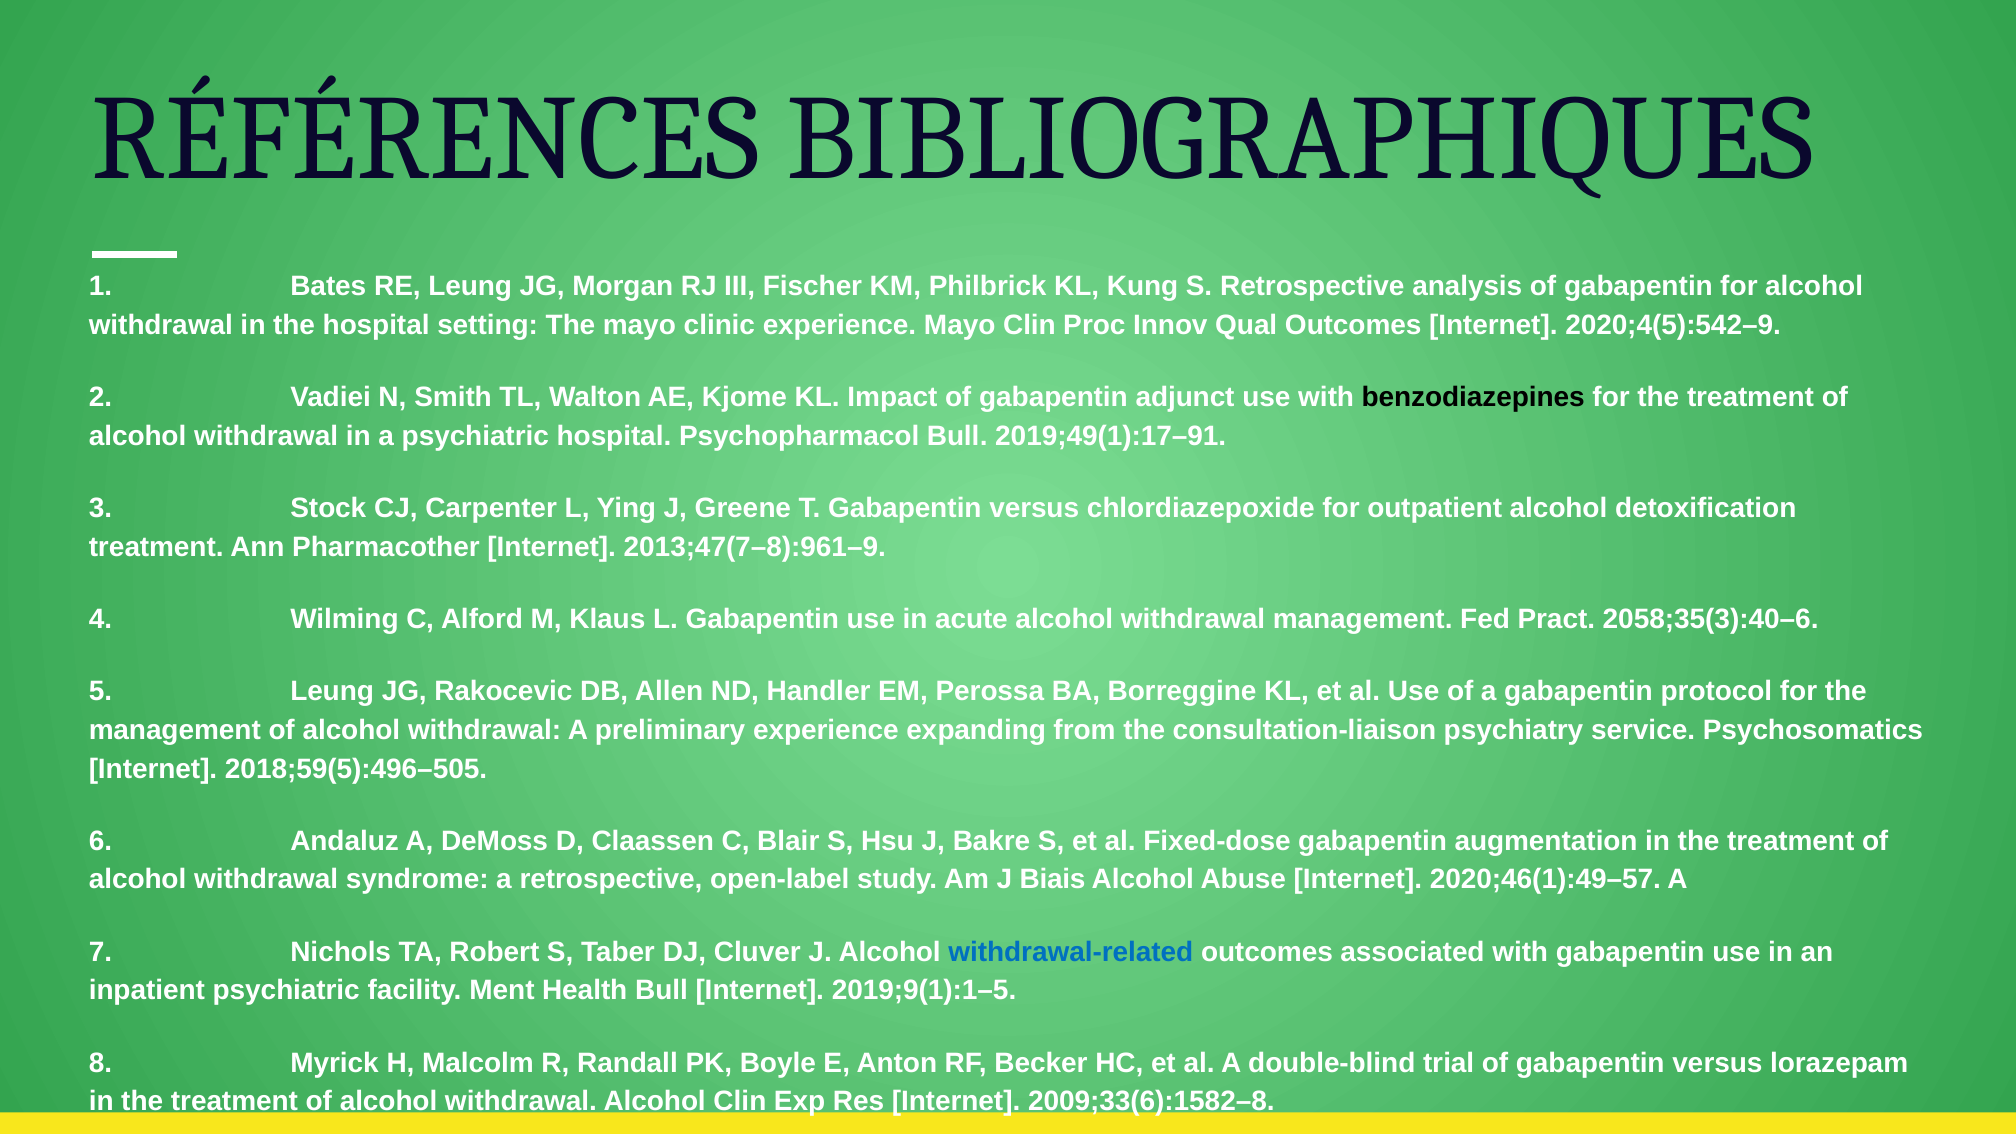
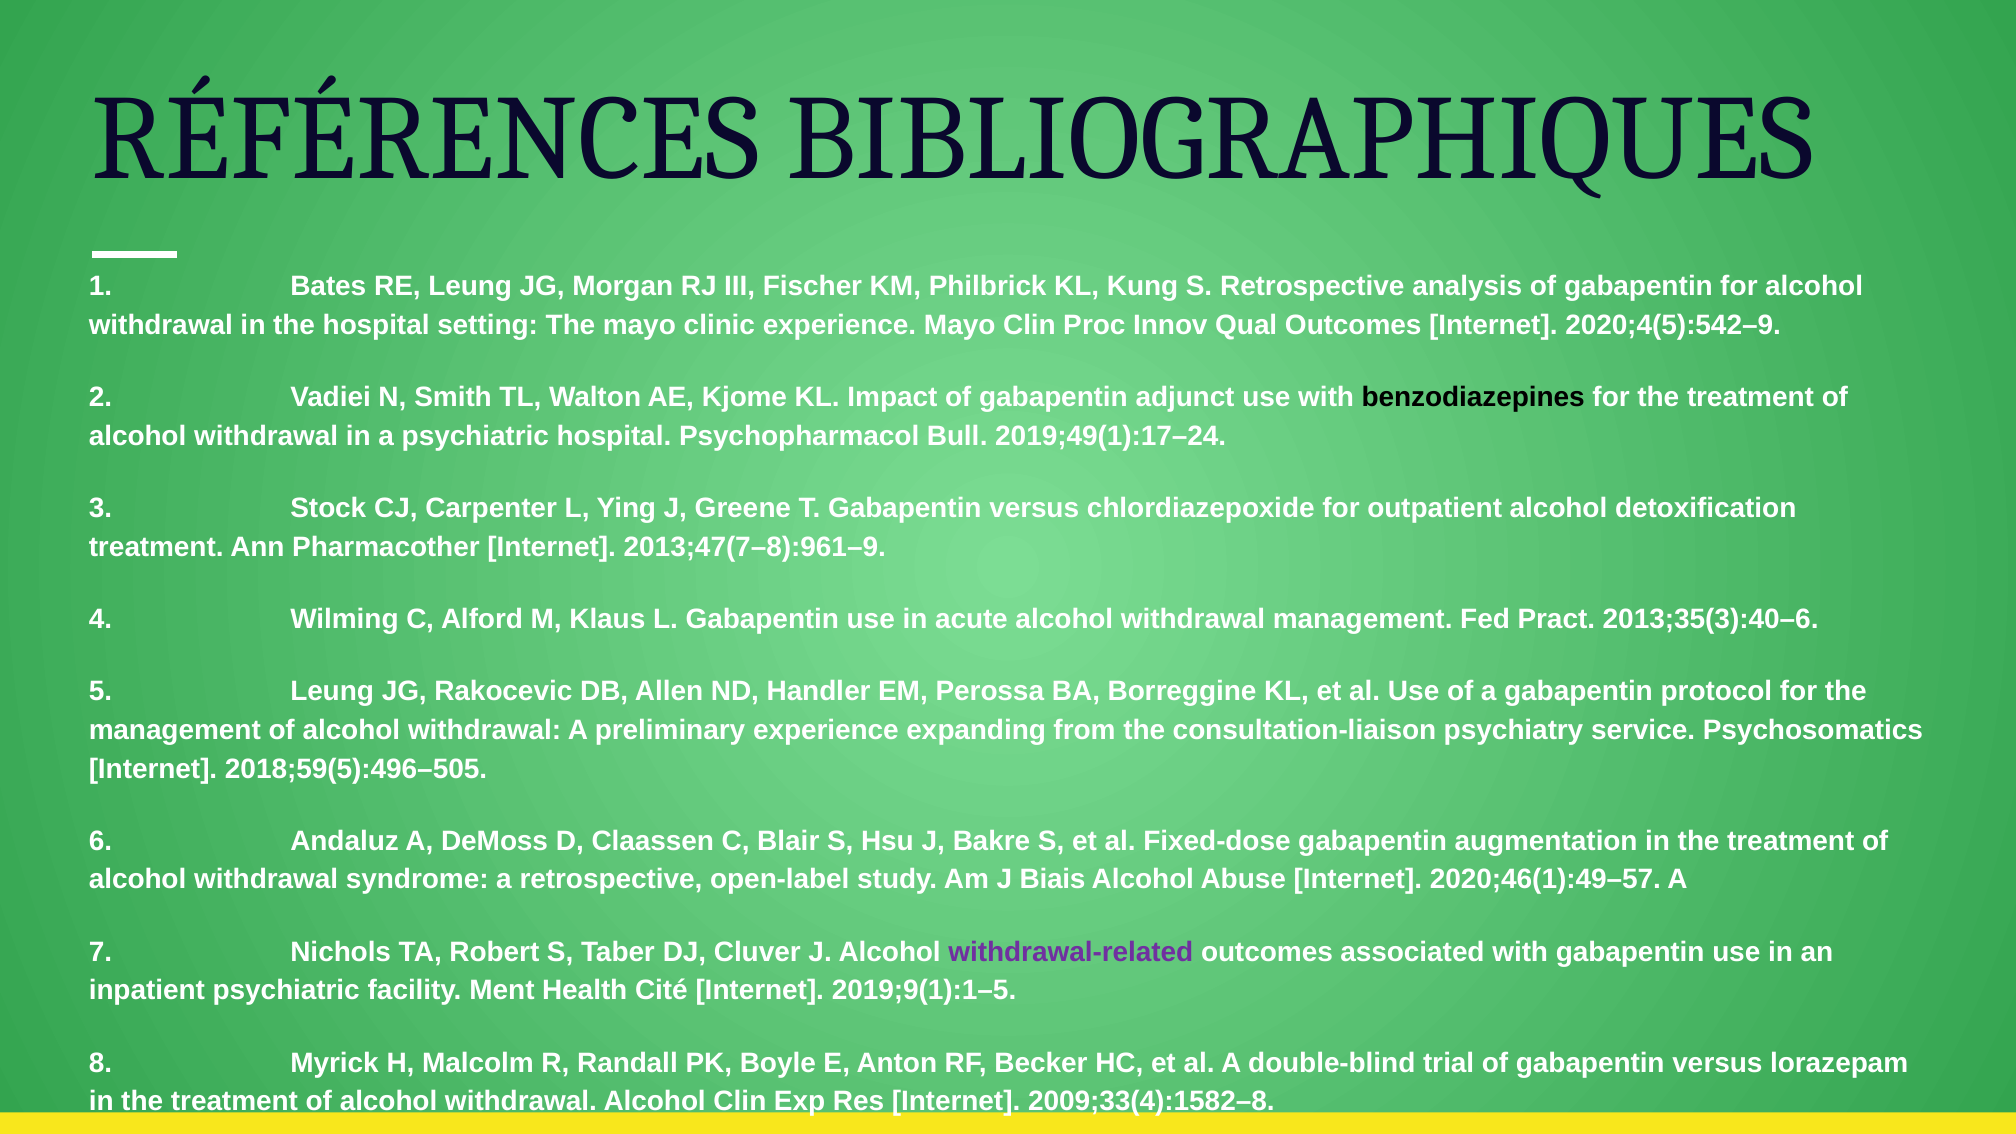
2019;49(1):17–91: 2019;49(1):17–91 -> 2019;49(1):17–24 (1111, 436)
2058;35(3):40–6: 2058;35(3):40–6 -> 2013;35(3):40–6 (1711, 619)
withdrawal-related colour: blue -> purple (1071, 952)
Health Bull: Bull -> Cité (661, 991)
2009;33(6):1582–8: 2009;33(6):1582–8 -> 2009;33(4):1582–8 (1151, 1102)
